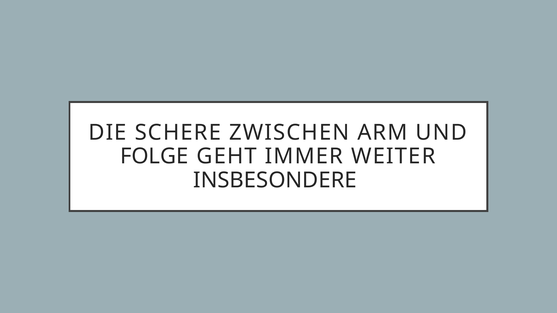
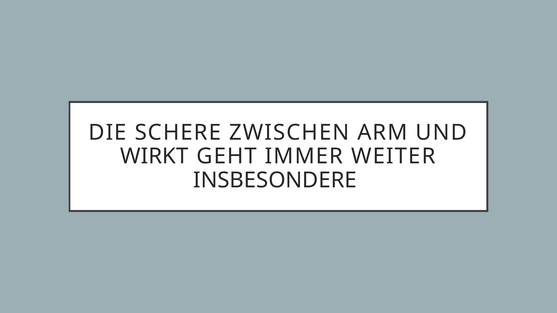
FOLGE: FOLGE -> WIRKT (154, 157)
